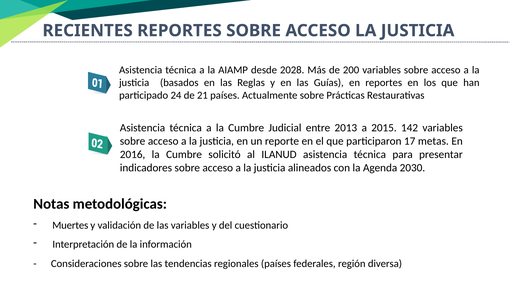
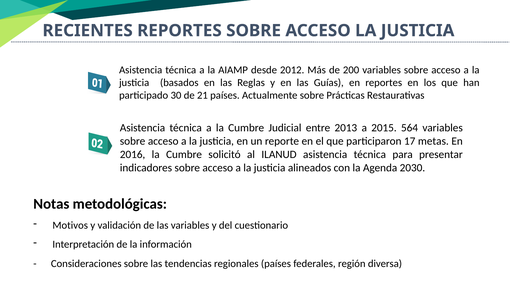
2028: 2028 -> 2012 (292, 70)
24: 24 -> 30 (176, 95)
142: 142 -> 564 (410, 128)
Muertes: Muertes -> Motivos (70, 225)
